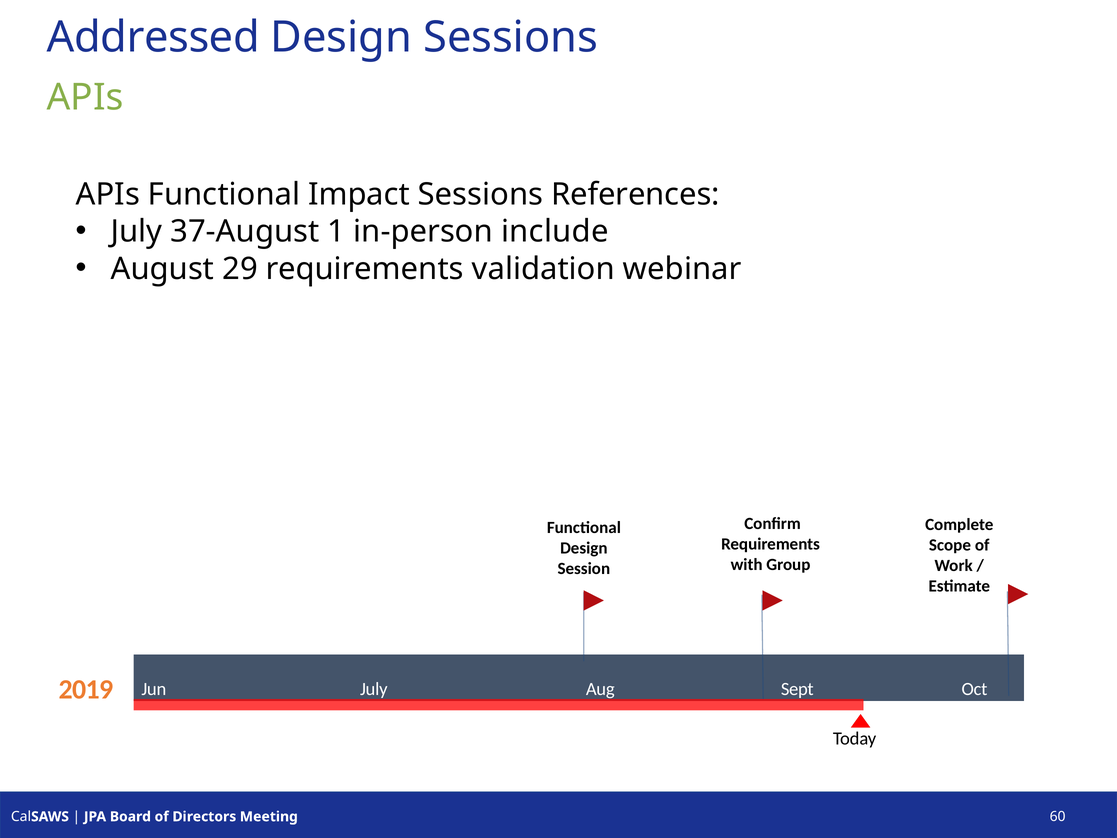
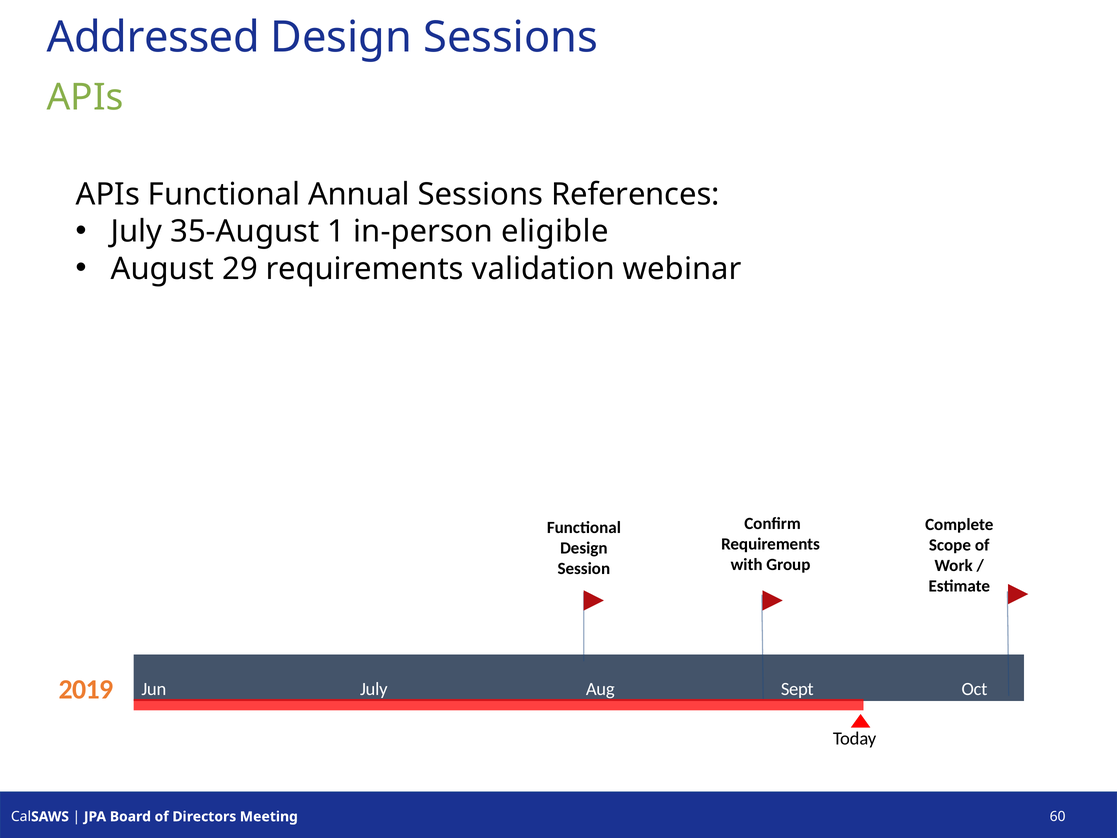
Impact: Impact -> Annual (359, 194)
37-August: 37-August -> 35-August (245, 232)
include: include -> eligible (555, 232)
